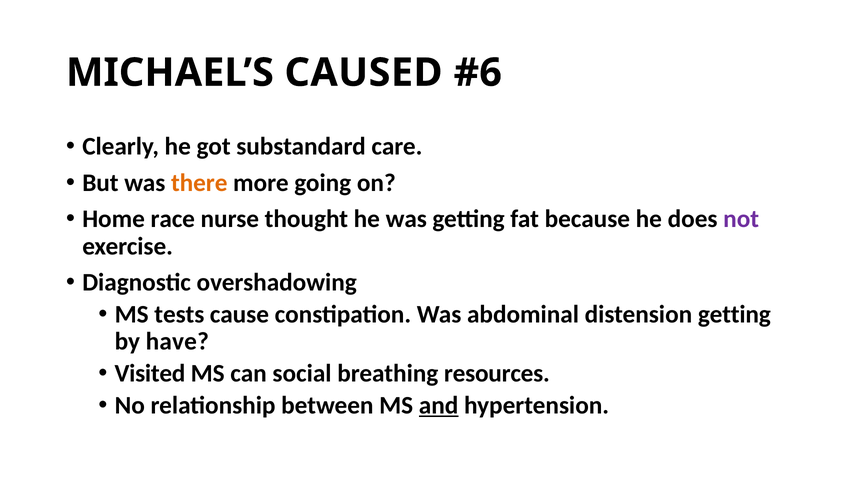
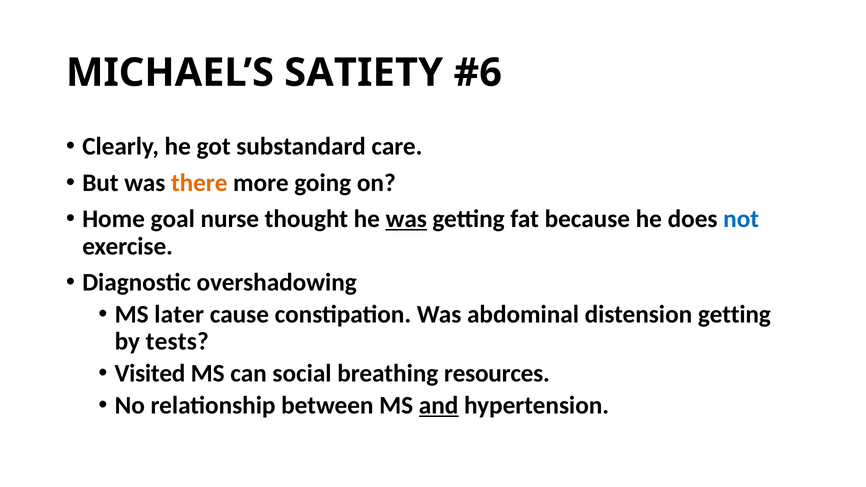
CAUSED: CAUSED -> SATIETY (364, 73)
race: race -> goal (173, 219)
was underline: none -> present (406, 219)
not colour: purple -> blue (741, 219)
tests: tests -> later (179, 314)
have: have -> tests (177, 342)
